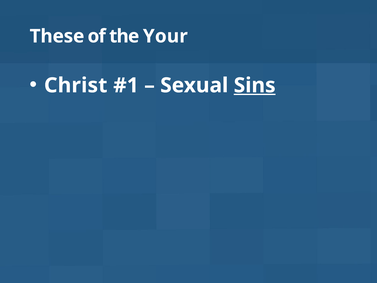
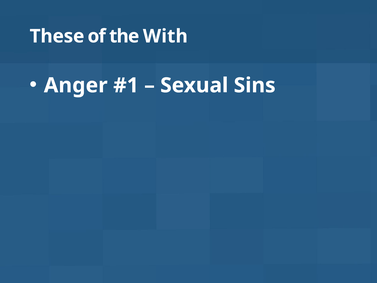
Your: Your -> With (165, 36)
Christ: Christ -> Anger (76, 85)
Sins underline: present -> none (255, 85)
